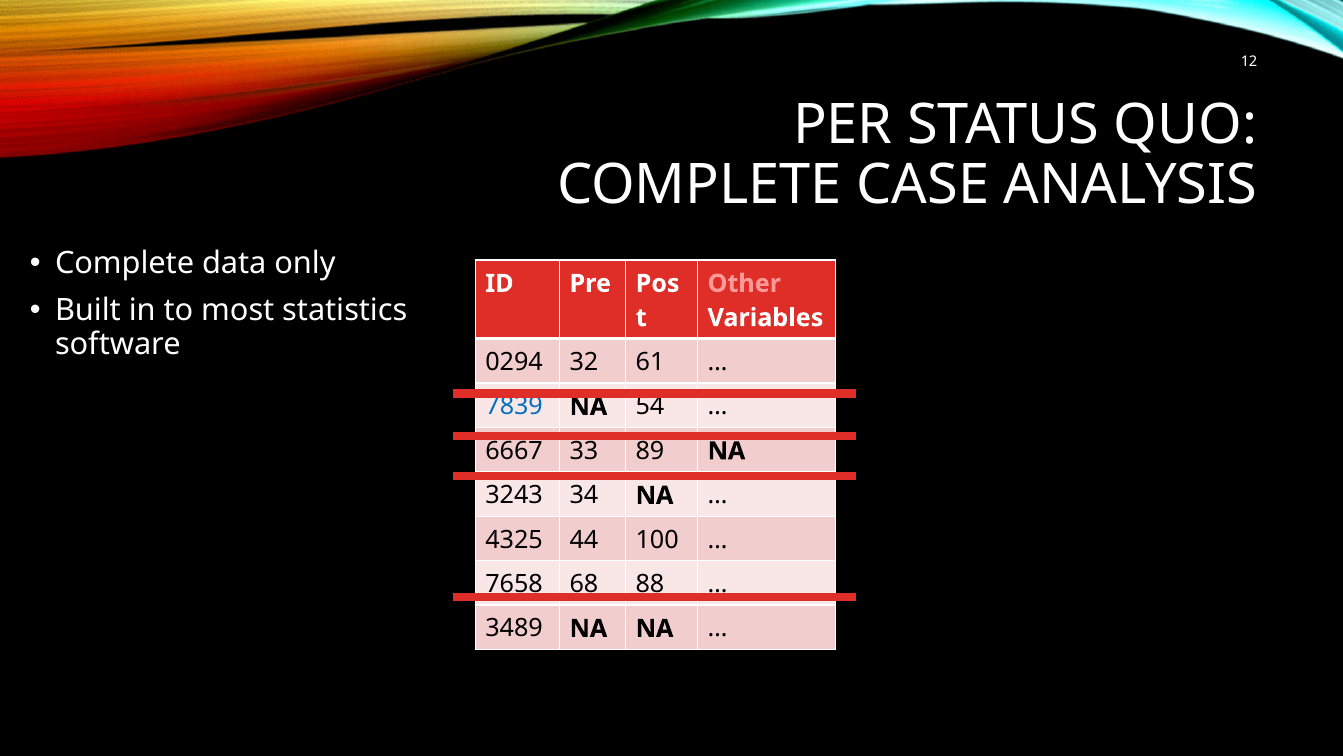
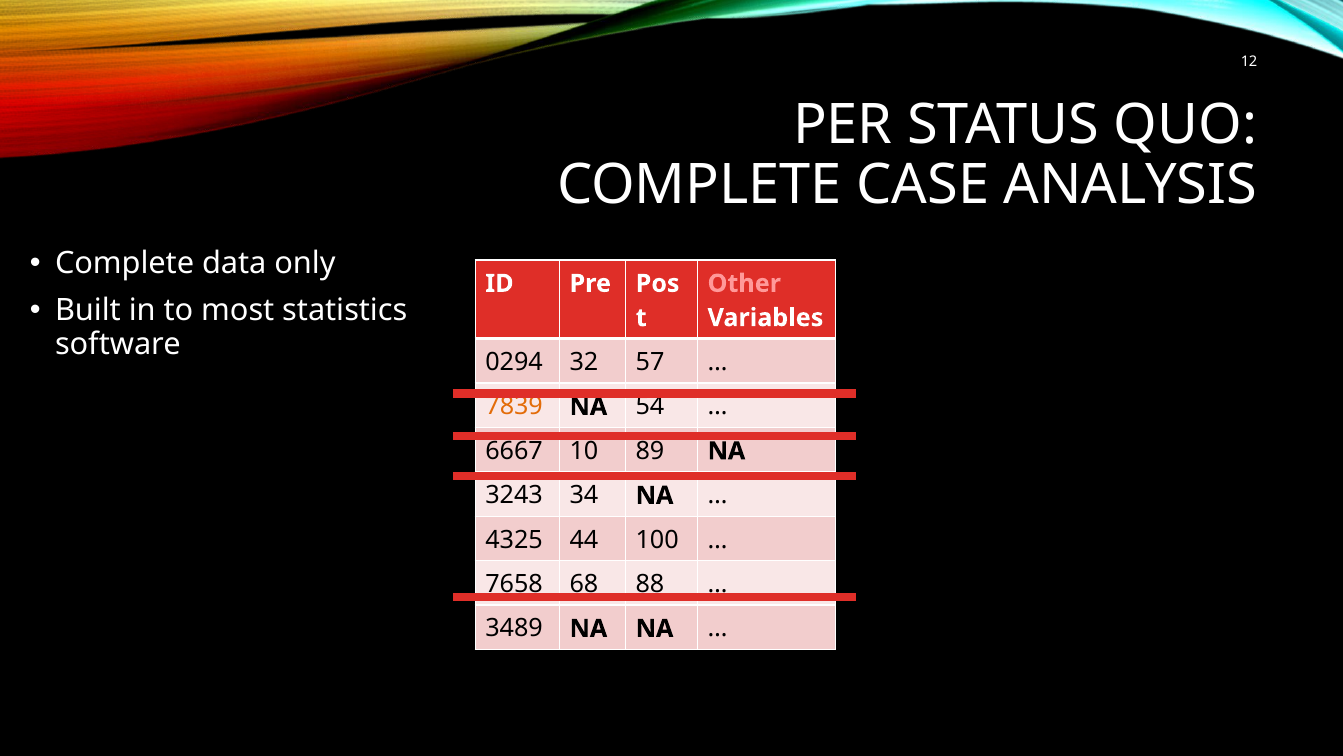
61: 61 -> 57 (650, 362)
7839 colour: blue -> orange (514, 406)
33: 33 -> 10 (584, 451)
